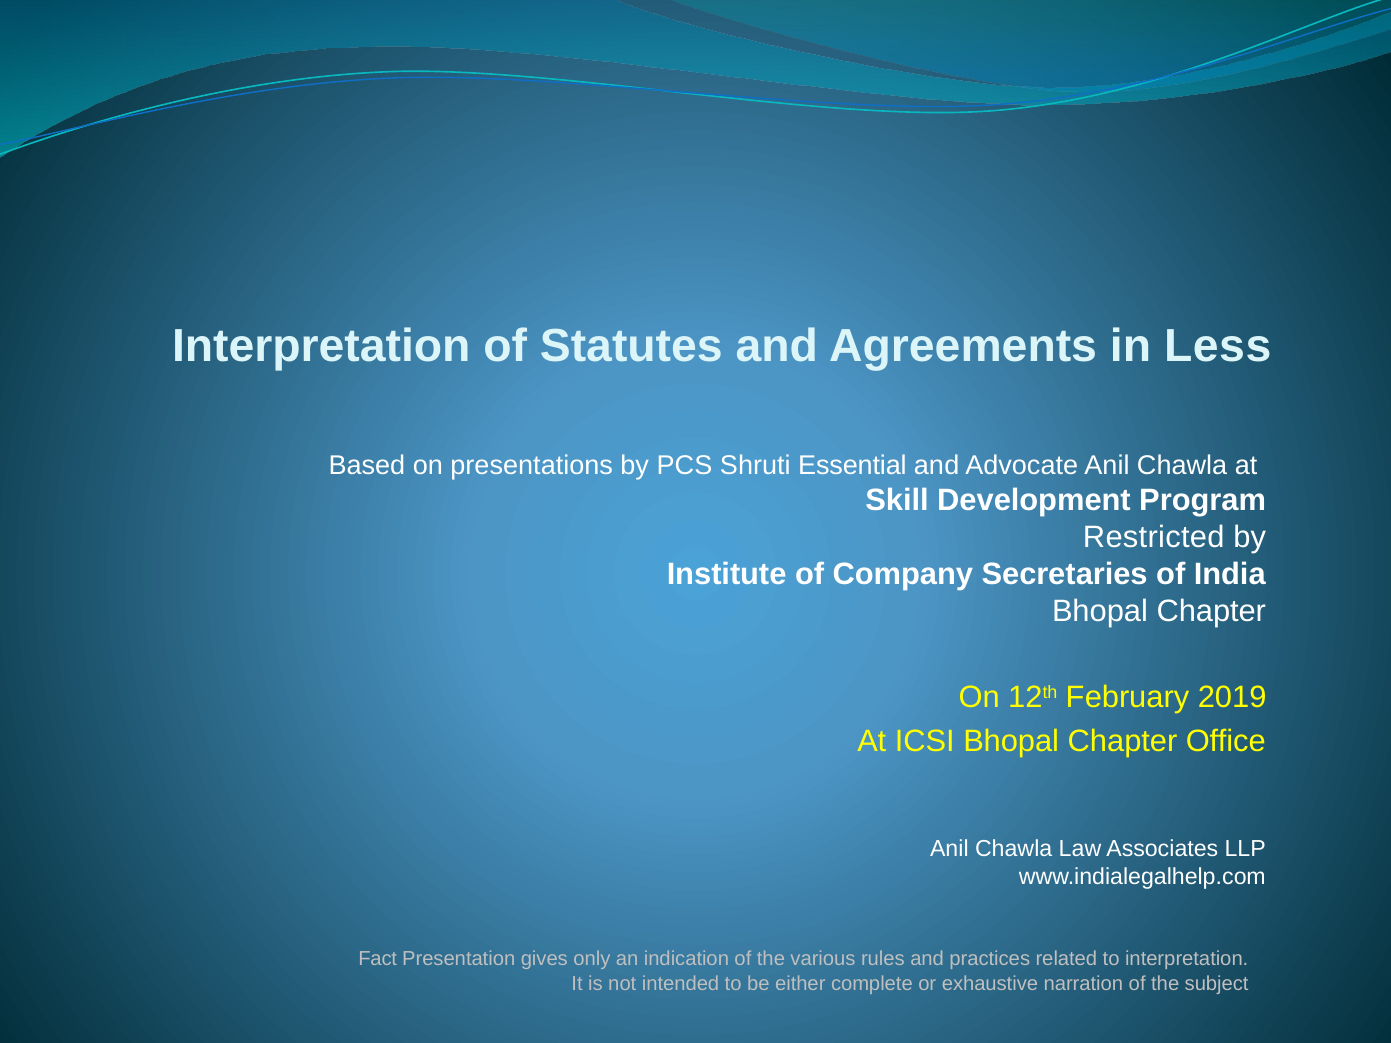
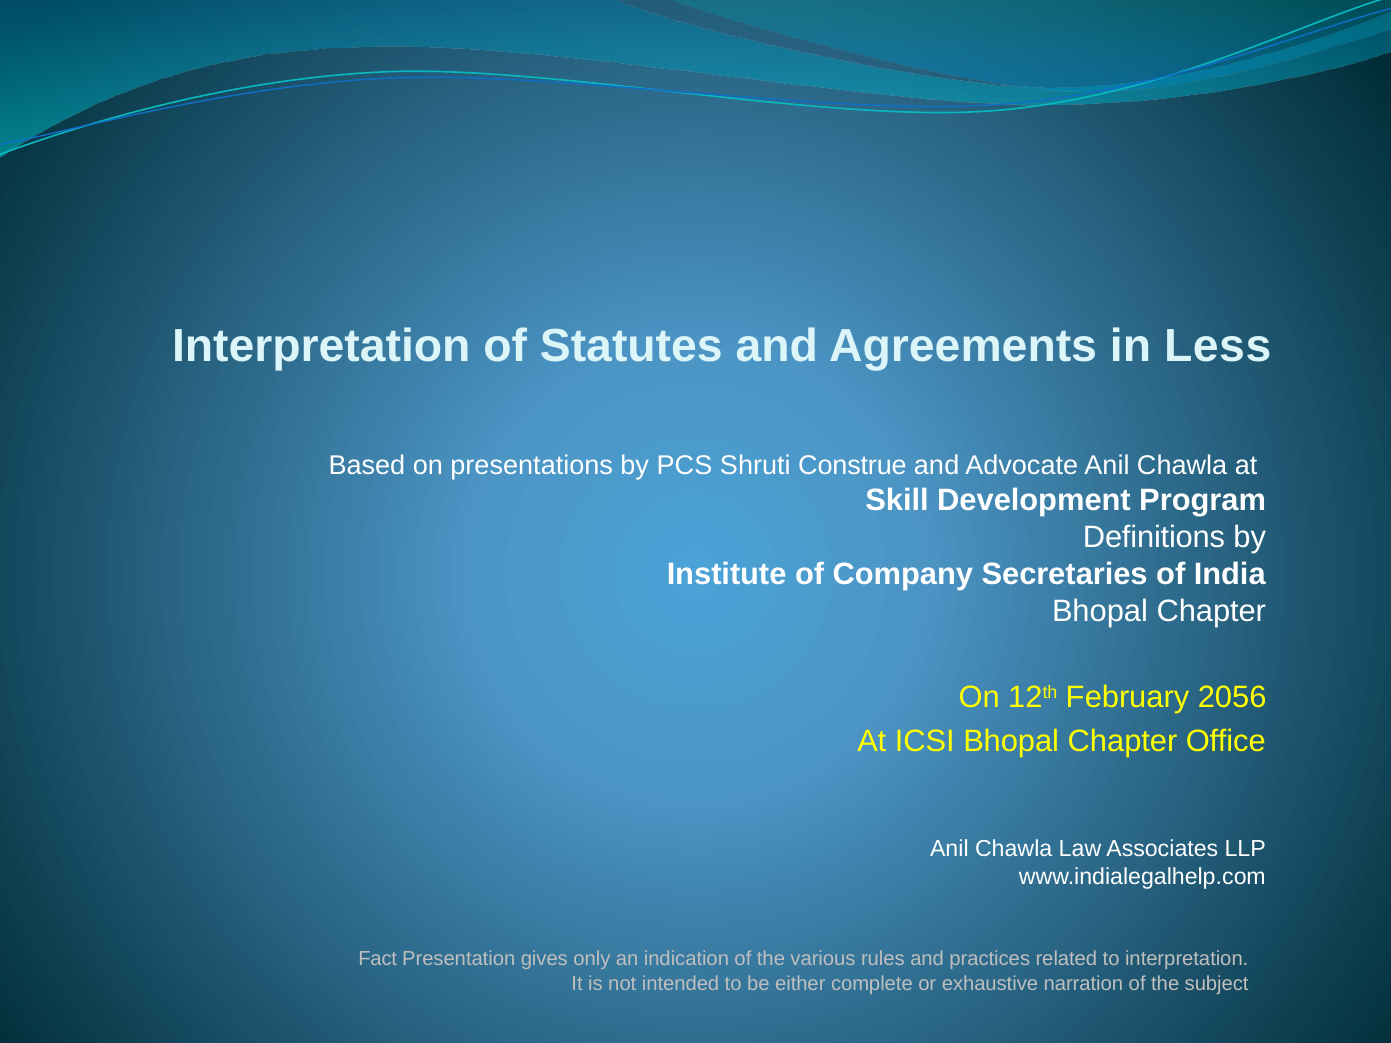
Essential: Essential -> Construe (852, 465)
Restricted: Restricted -> Definitions (1154, 538)
2019: 2019 -> 2056 (1232, 698)
